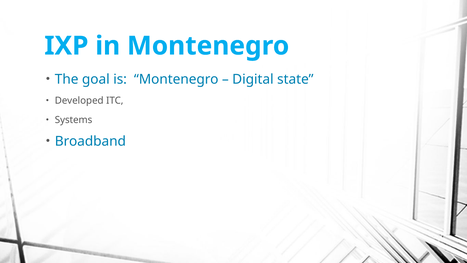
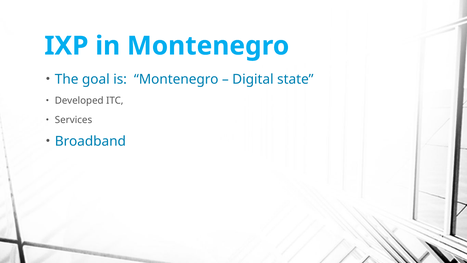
Systems: Systems -> Services (74, 120)
